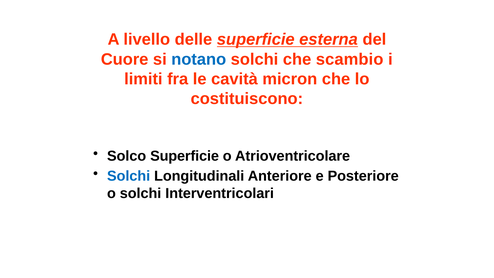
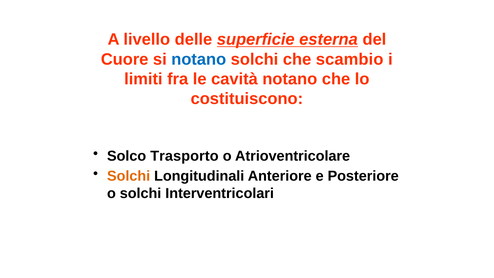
cavità micron: micron -> notano (290, 79)
Solco Superficie: Superficie -> Trasporto (184, 156)
Solchi colour: blue -> orange (129, 176)
